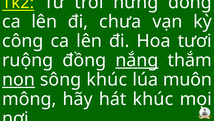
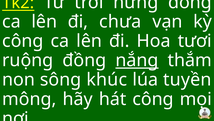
non underline: present -> none (19, 79)
muôn: muôn -> tuyền (187, 79)
hát khúc: khúc -> công (153, 99)
